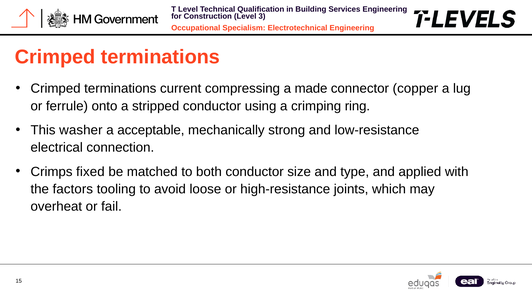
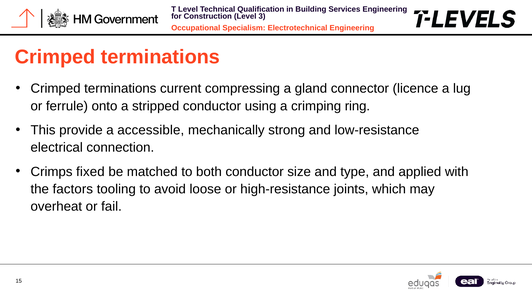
made: made -> gland (311, 89)
copper: copper -> licence (415, 89)
washer: washer -> provide (81, 130)
acceptable: acceptable -> accessible (151, 130)
